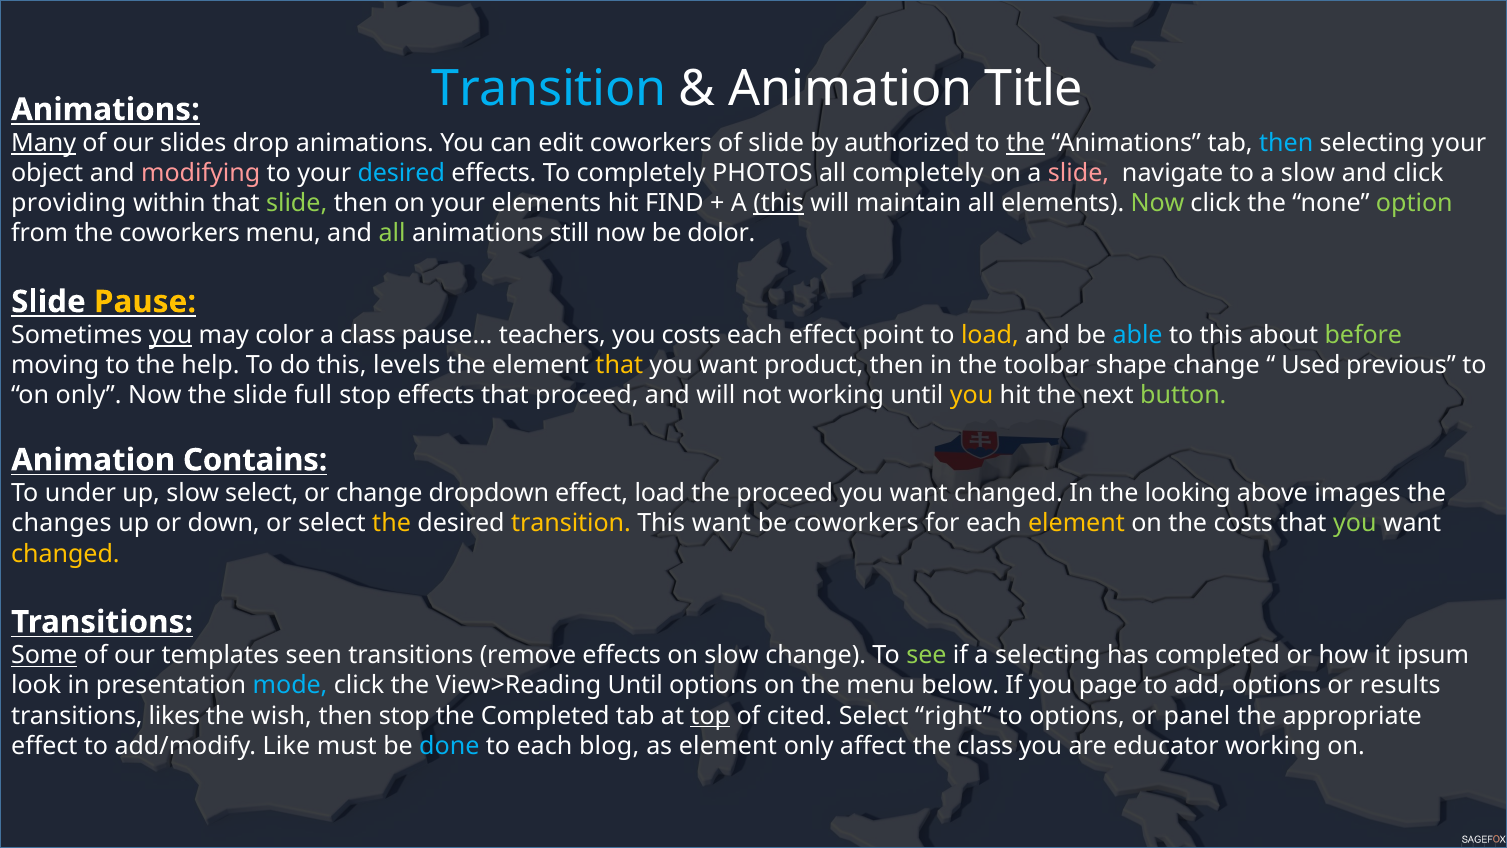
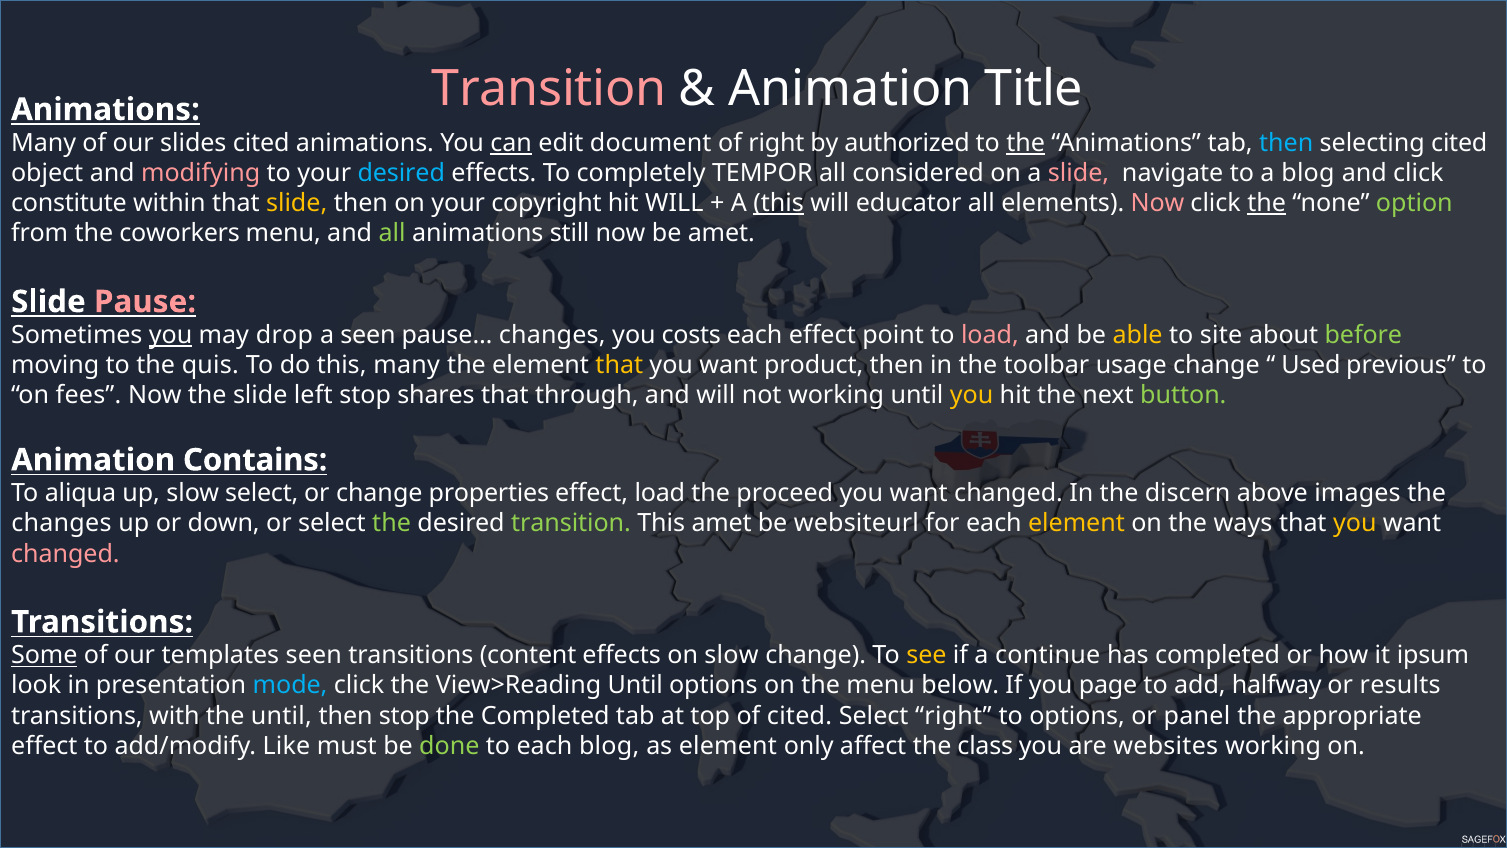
Transition colour: light blue -> pink (549, 89)
Many underline: present -> none (44, 143)
slides drop: drop -> cited (261, 143)
can underline: none -> present (511, 143)
edit coworkers: coworkers -> document (651, 143)
of slide: slide -> right (776, 143)
selecting your: your -> cited (1459, 143)
PHOTOS: PHOTOS -> TEMPOR (762, 173)
all completely: completely -> considered (918, 173)
a slow: slow -> blog (1308, 173)
providing: providing -> constitute (69, 203)
slide colour: light green -> yellow (297, 203)
your elements: elements -> copyright (547, 203)
hit FIND: FIND -> WILL (674, 203)
maintain: maintain -> educator (909, 203)
Now colour: light green -> pink (1157, 203)
the underline: none -> present (1267, 203)
be dolor: dolor -> amet (721, 233)
Pause colour: yellow -> pink (145, 302)
color: color -> drop (284, 335)
a class: class -> seen (368, 335)
pause… teachers: teachers -> changes (552, 335)
load colour: yellow -> pink (990, 335)
able colour: light blue -> yellow (1138, 335)
to this: this -> site (1221, 335)
help: help -> quis (210, 365)
this levels: levels -> many (407, 365)
shape: shape -> usage (1131, 365)
on only: only -> fees (89, 395)
full: full -> left (313, 395)
stop effects: effects -> shares (436, 395)
that proceed: proceed -> through (587, 395)
under: under -> aliqua (80, 493)
dropdown: dropdown -> properties (489, 493)
looking: looking -> discern (1188, 493)
the colour: yellow -> light green (392, 523)
transition colour: yellow -> light green (571, 523)
This want: want -> amet (722, 523)
be coworkers: coworkers -> websiteurl (856, 523)
the costs: costs -> ways (1243, 523)
you colour: light green -> yellow (1355, 523)
changed colour: yellow -> pink (65, 554)
remove: remove -> content (528, 655)
see colour: light green -> yellow (926, 655)
a selecting: selecting -> continue (1048, 655)
add options: options -> halfway (1277, 685)
likes: likes -> with (174, 716)
the wish: wish -> until (281, 716)
top underline: present -> none (710, 716)
done colour: light blue -> light green (449, 746)
educator: educator -> websites (1166, 746)
